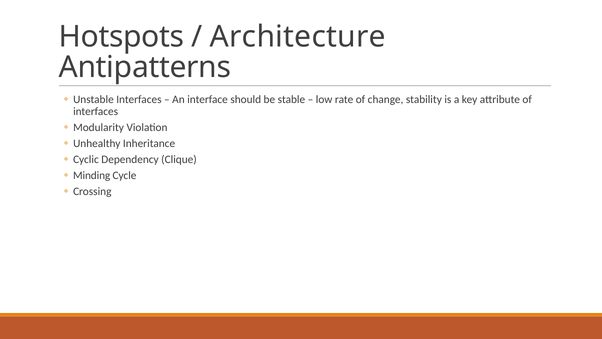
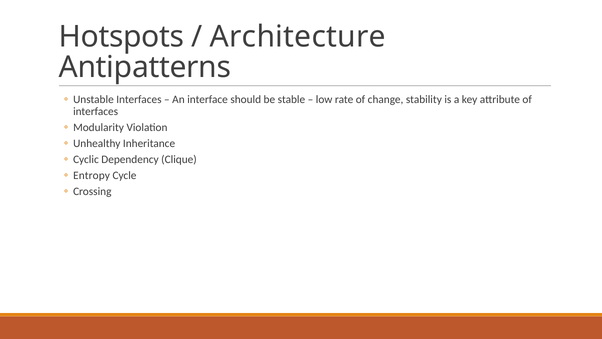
Minding: Minding -> Entropy (92, 175)
